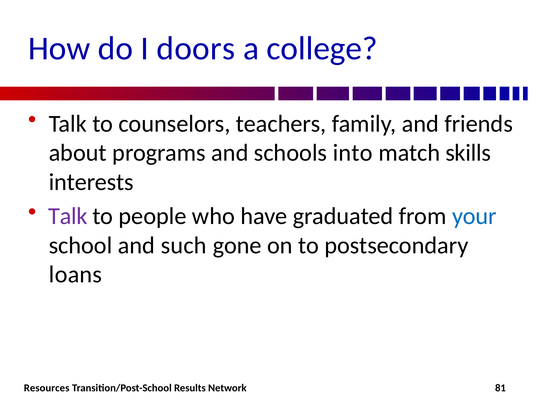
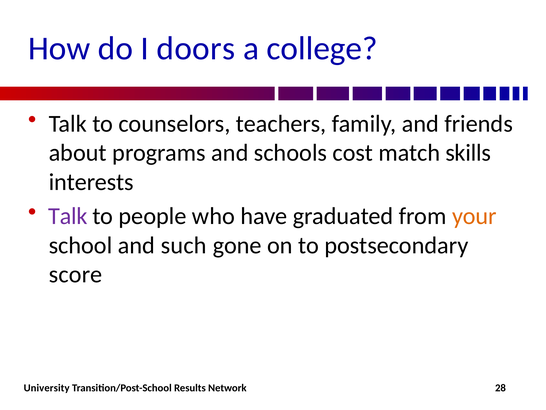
into: into -> cost (353, 153)
your colour: blue -> orange (474, 216)
loans: loans -> score (76, 274)
Resources: Resources -> University (47, 387)
81: 81 -> 28 (500, 387)
